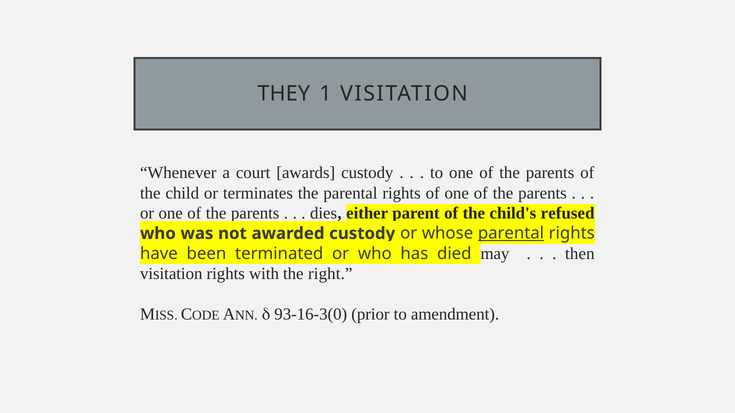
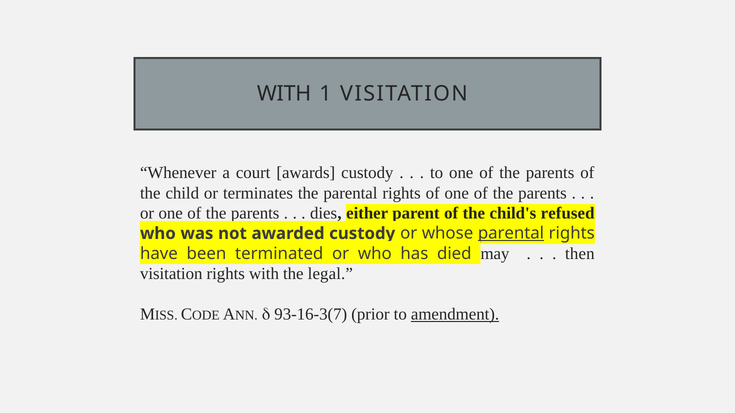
THEY: THEY -> WITH (284, 94)
right: right -> legal (330, 274)
93-16-3(0: 93-16-3(0 -> 93-16-3(7 (311, 315)
amendment underline: none -> present (455, 315)
